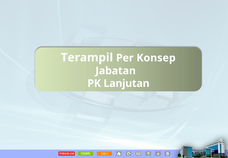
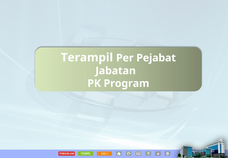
Konsep: Konsep -> Pejabat (156, 58)
Lanjutan: Lanjutan -> Program (126, 83)
